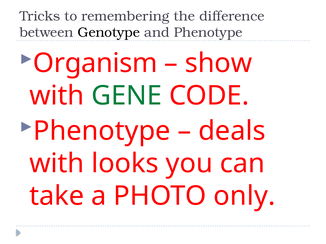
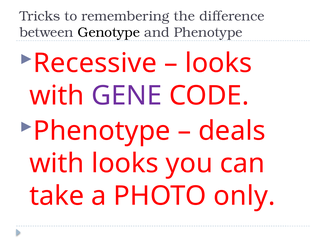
Organism: Organism -> Recessive (95, 63)
show: show -> looks (218, 63)
GENE colour: green -> purple (127, 96)
